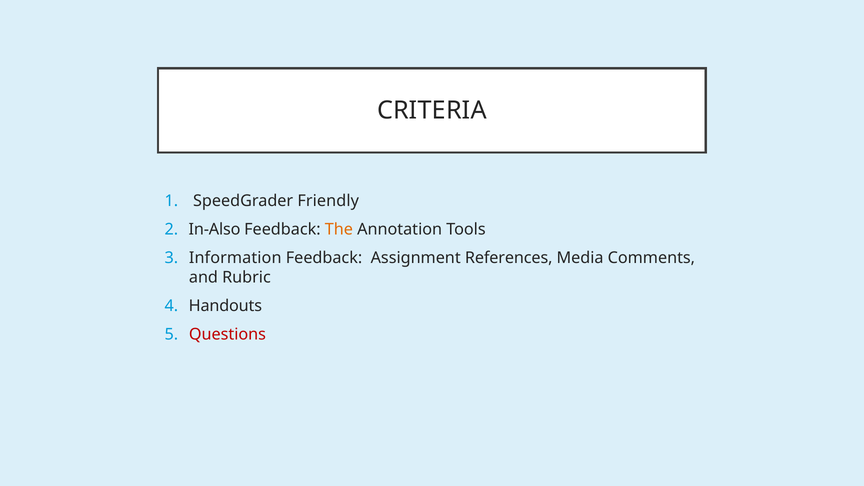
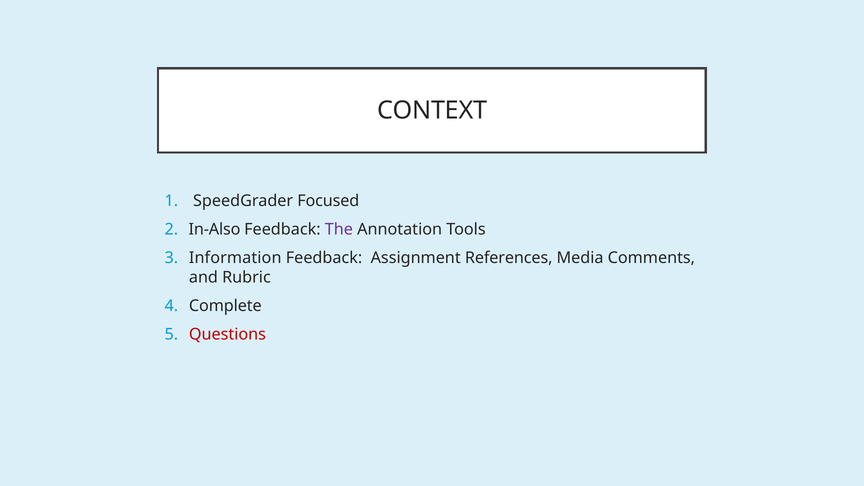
CRITERIA: CRITERIA -> CONTEXT (432, 110)
Friendly: Friendly -> Focused (328, 201)
The colour: orange -> purple (339, 229)
Handouts: Handouts -> Complete (225, 306)
